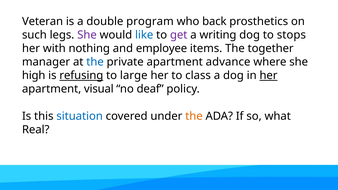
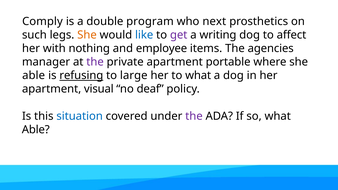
Veteran: Veteran -> Comply (42, 21)
back: back -> next (214, 21)
She colour: purple -> orange (87, 35)
stops: stops -> affect (291, 35)
together: together -> agencies (271, 48)
the colour: blue -> purple (95, 62)
advance: advance -> portable (228, 62)
high: high -> able (34, 76)
to class: class -> what (198, 76)
her underline: present -> none (269, 76)
the colour: orange -> purple (194, 116)
Real: Real -> Able (36, 130)
